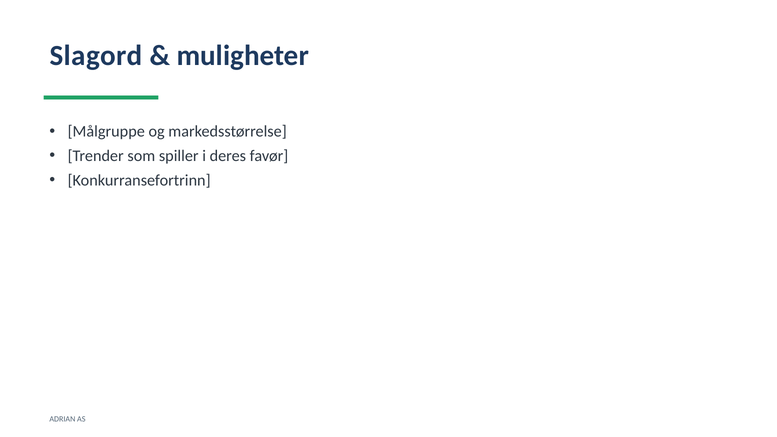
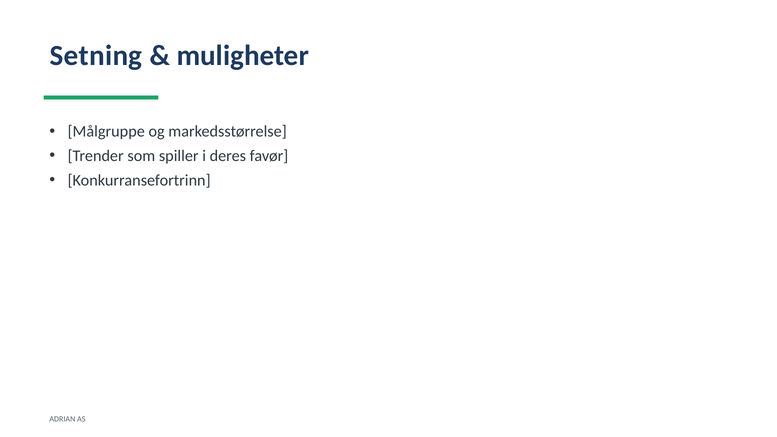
Slagord: Slagord -> Setning (96, 55)
